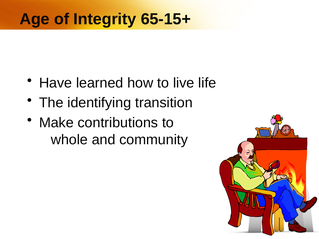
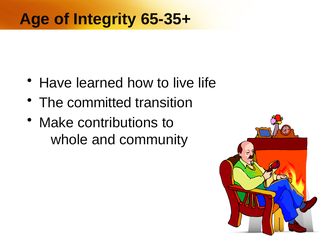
65-15+: 65-15+ -> 65-35+ (166, 19)
identifying: identifying -> committed (99, 103)
